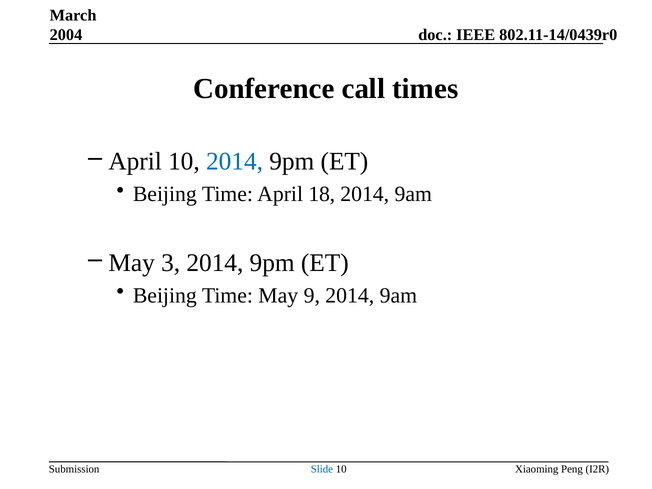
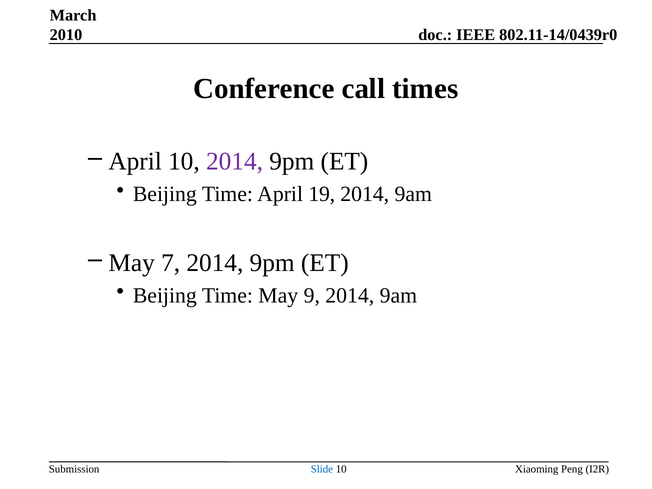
2004: 2004 -> 2010 (66, 35)
2014 colour: blue -> purple (235, 162)
18: 18 -> 19 (322, 194)
3: 3 -> 7 (171, 263)
